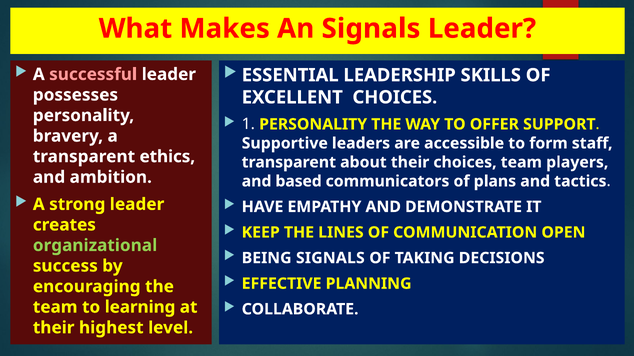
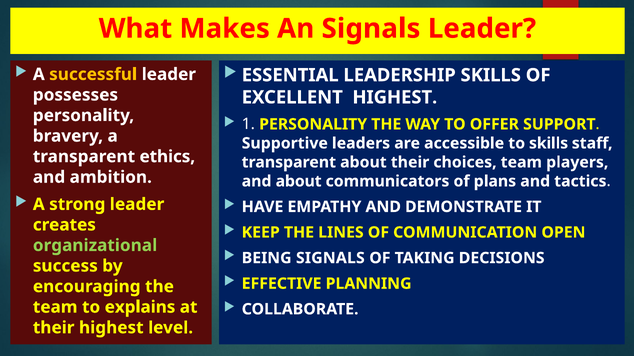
successful colour: pink -> yellow (93, 74)
EXCELLENT CHOICES: CHOICES -> HIGHEST (395, 97)
to form: form -> skills (549, 144)
and based: based -> about (299, 182)
learning: learning -> explains (140, 308)
